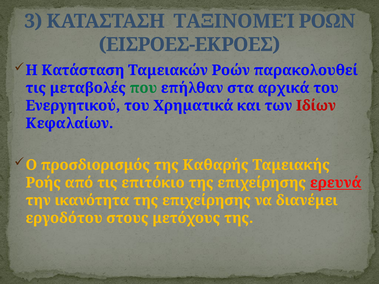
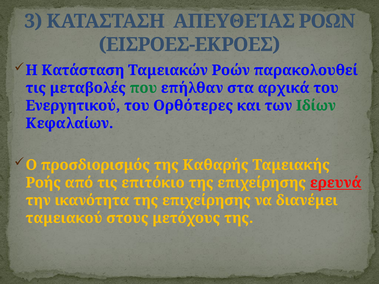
ΤΑΞΙΝΟΜΕΊ: ΤΑΞΙΝΟΜΕΊ -> ΑΠΕΥΘΕΊΑΣ (234, 21)
Χρηµατικά: Χρηµατικά -> Ορθότερες (193, 106)
Ιδίων colour: red -> green (316, 106)
εργοδότου: εργοδότου -> ταμειακού (64, 218)
